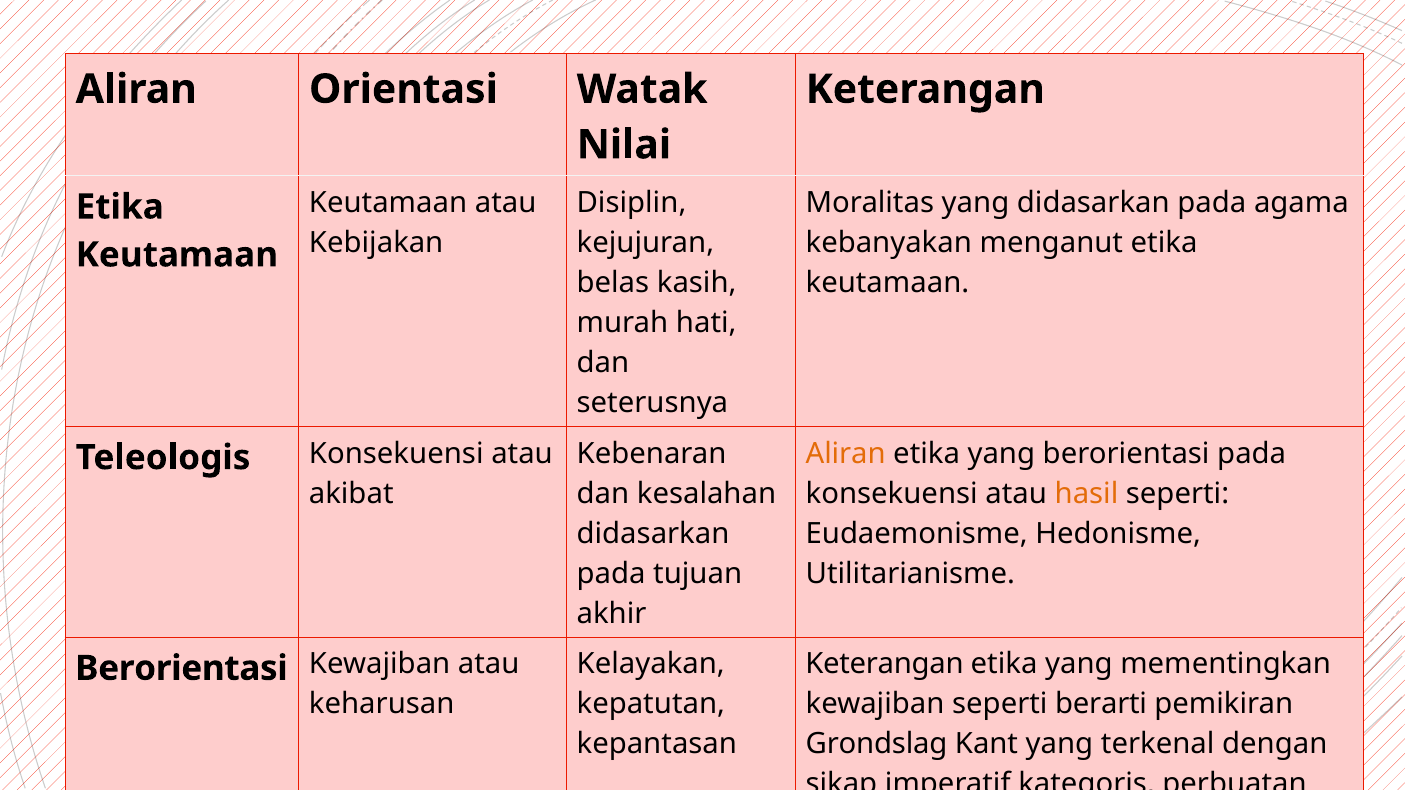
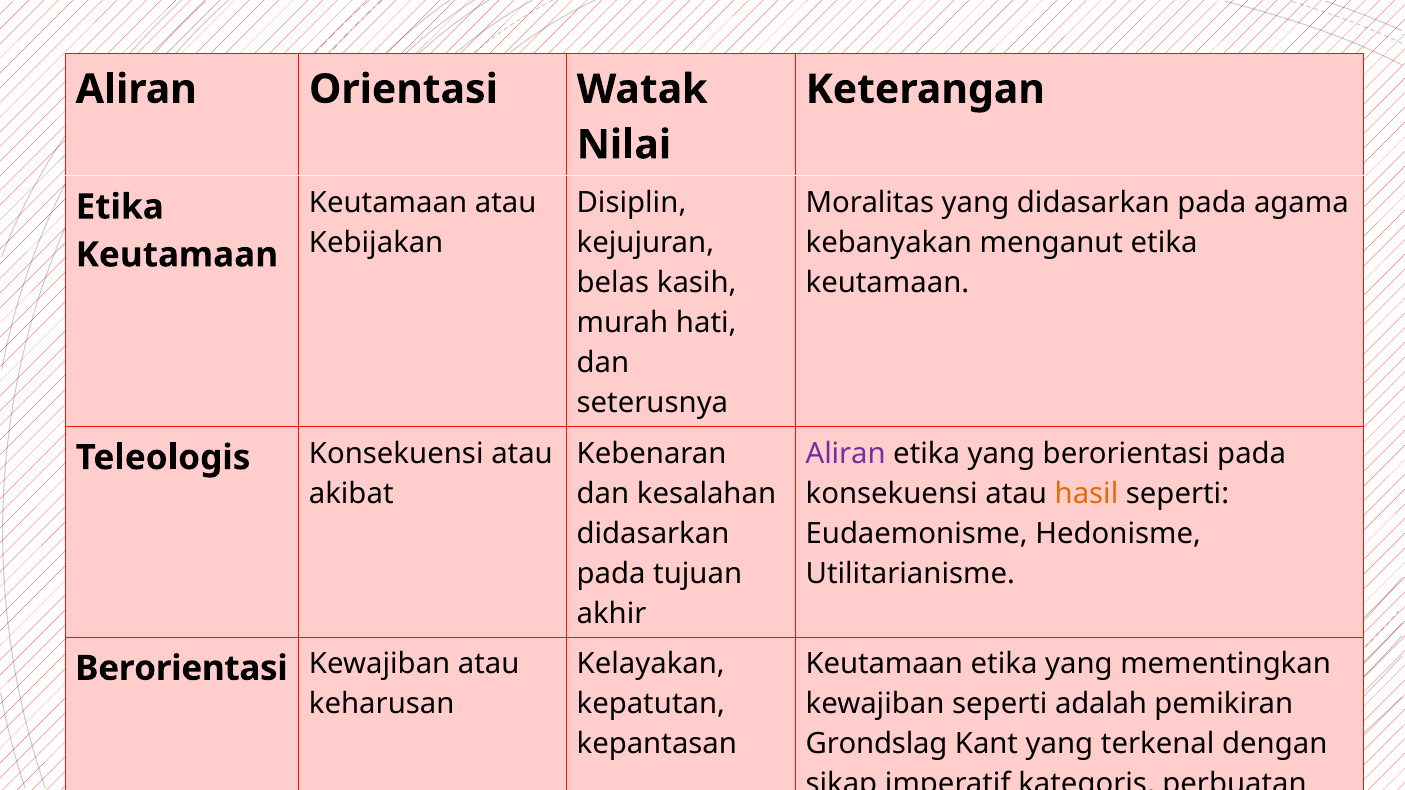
Aliran colour: orange -> purple (846, 454)
Keterangan: Keterangan -> Keutamaan (884, 664)
berarti: berarti -> adalah (1101, 704)
